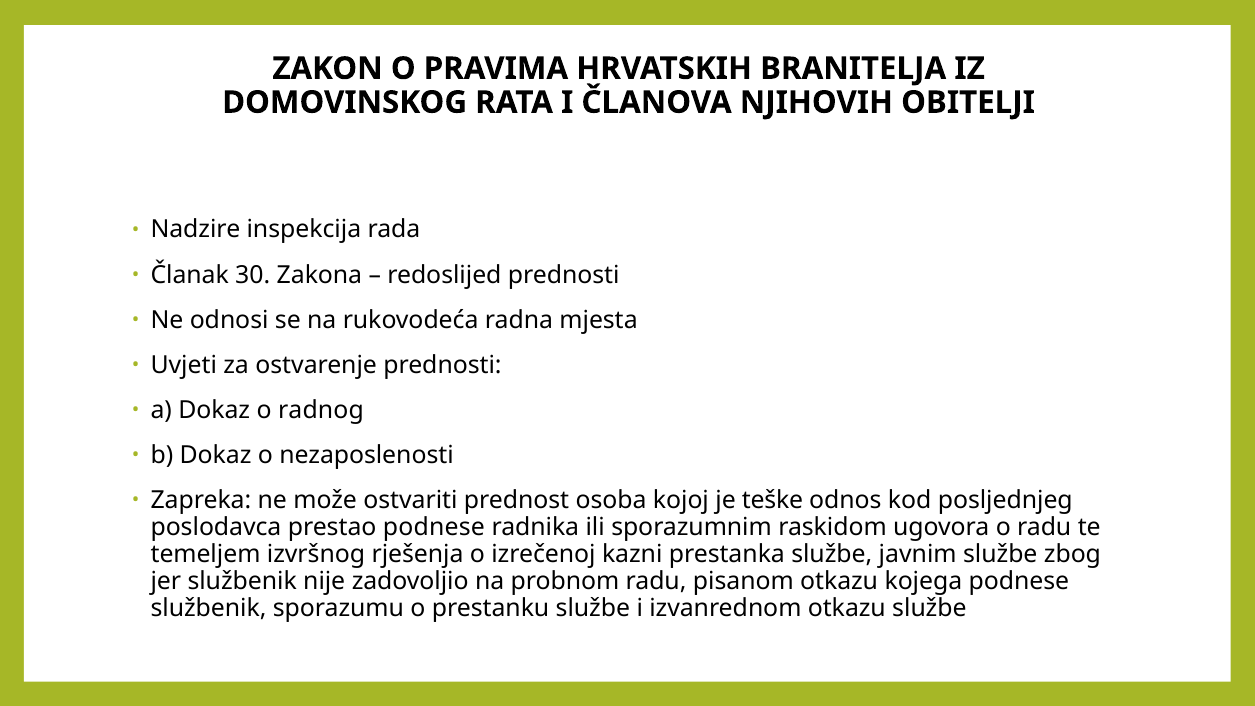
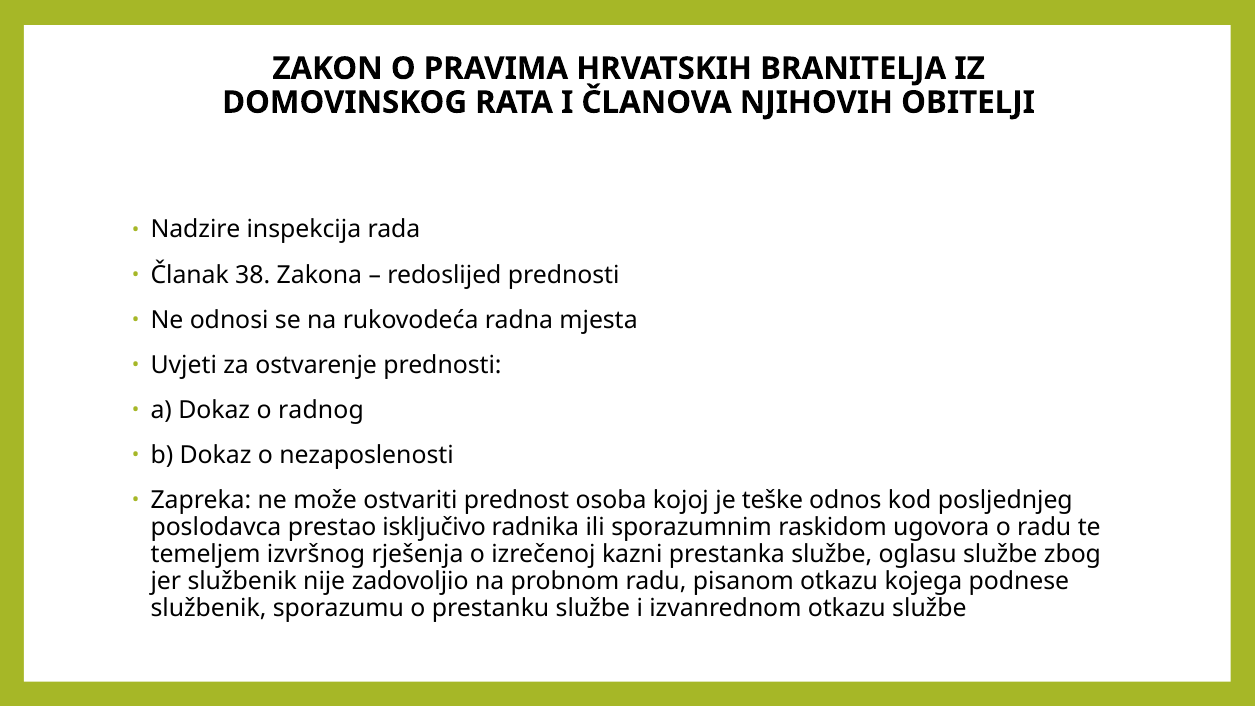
30: 30 -> 38 (253, 275)
prestao podnese: podnese -> isključivo (434, 527)
javnim: javnim -> oglasu (918, 554)
